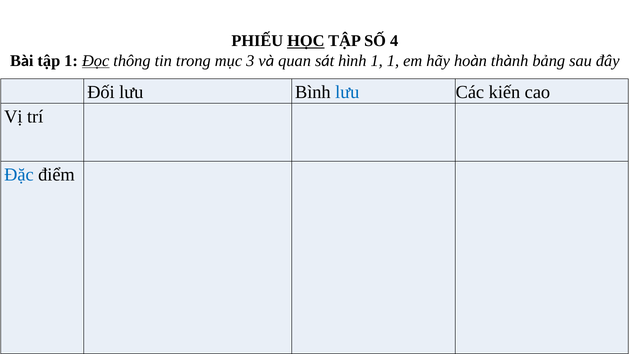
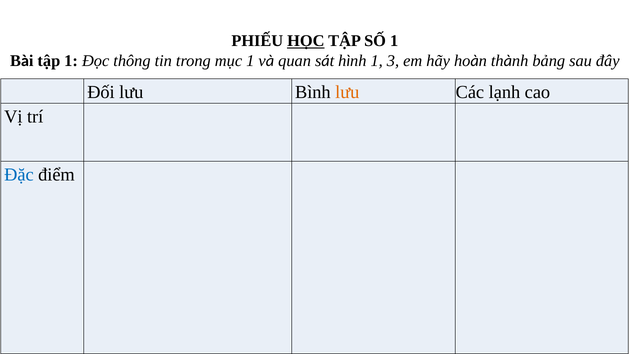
SỐ 4: 4 -> 1 (394, 41)
Đọc underline: present -> none (96, 61)
mục 3: 3 -> 1 (250, 61)
1 1: 1 -> 3 (393, 61)
lưu colour: blue -> orange (347, 92)
kiến: kiến -> lạnh (504, 92)
